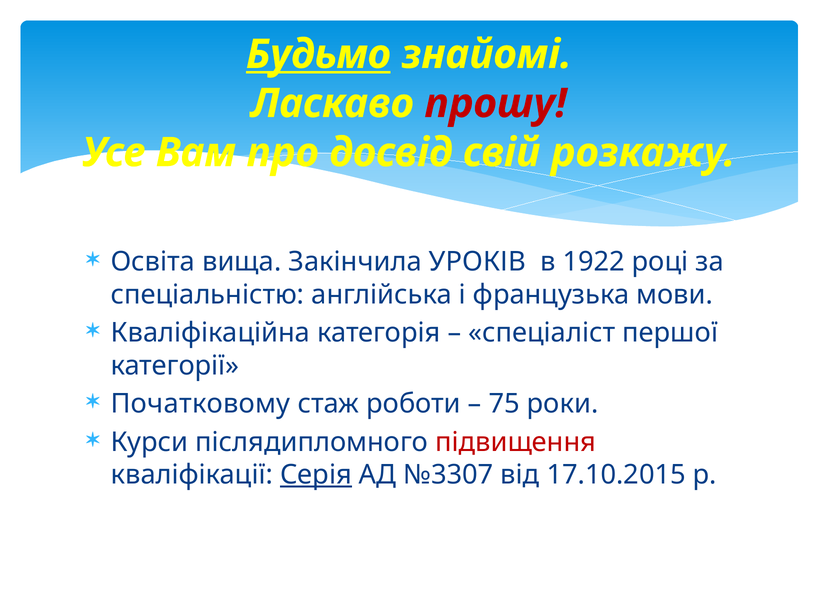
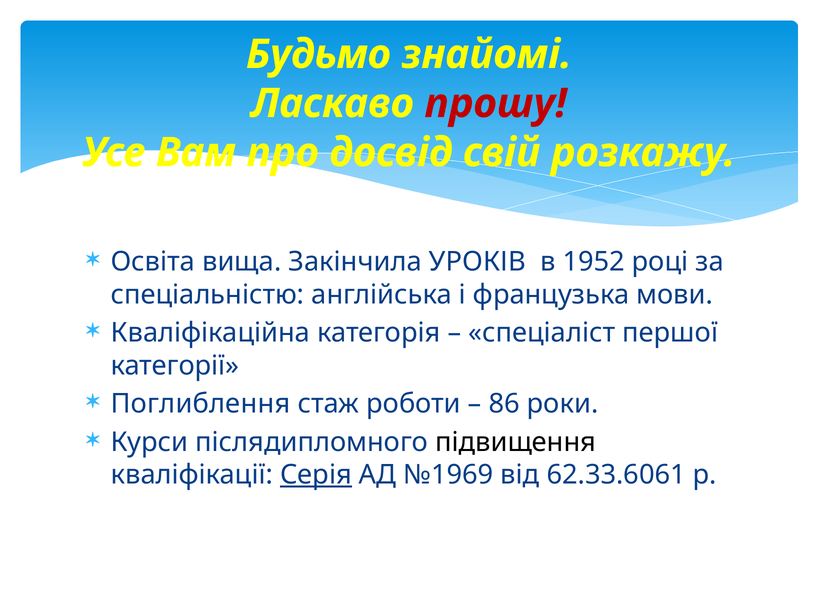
Будьмо underline: present -> none (318, 54)
1922: 1922 -> 1952 (594, 262)
Початковому: Початковому -> Поглиблення (201, 403)
75: 75 -> 86 (504, 403)
підвищення colour: red -> black (516, 442)
№3307: №3307 -> №1969 (448, 474)
17.10.2015: 17.10.2015 -> 62.33.6061 (616, 474)
